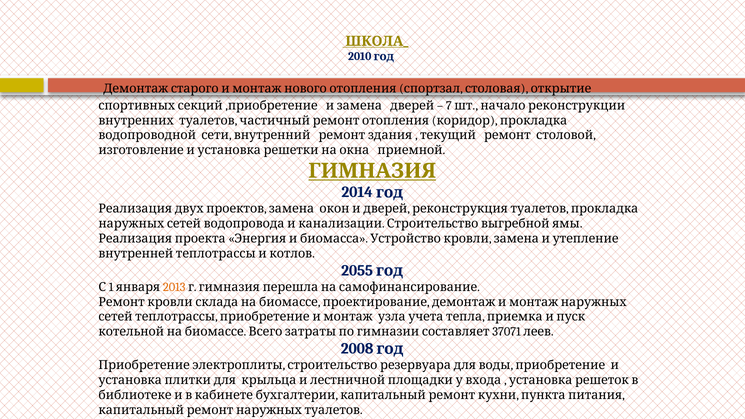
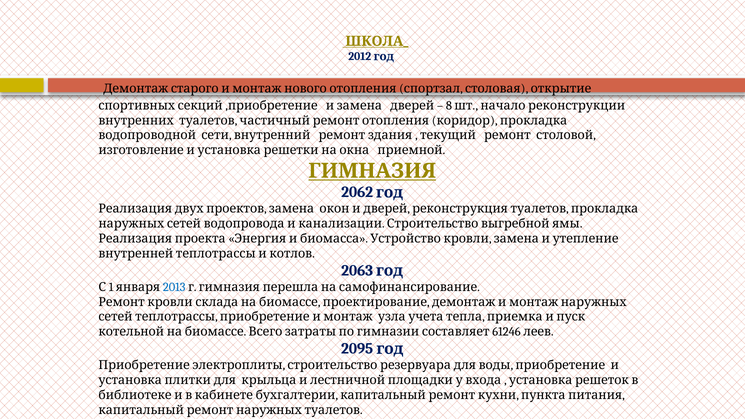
2010: 2010 -> 2012 (360, 56)
7: 7 -> 8 (449, 106)
2014: 2014 -> 2062 (357, 192)
2055: 2055 -> 2063 (357, 271)
2013 colour: orange -> blue (174, 287)
37071: 37071 -> 61246 (506, 332)
2008: 2008 -> 2095 (357, 349)
